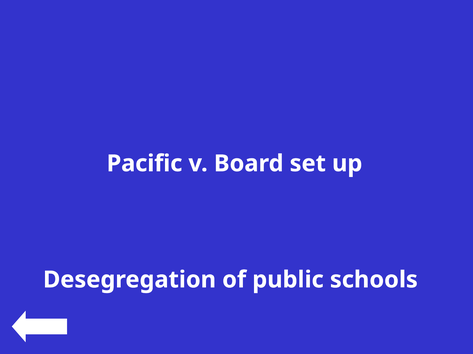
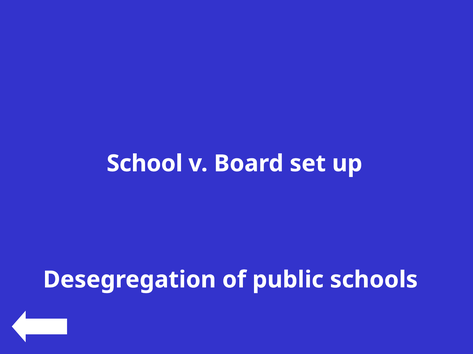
Pacific: Pacific -> School (145, 164)
